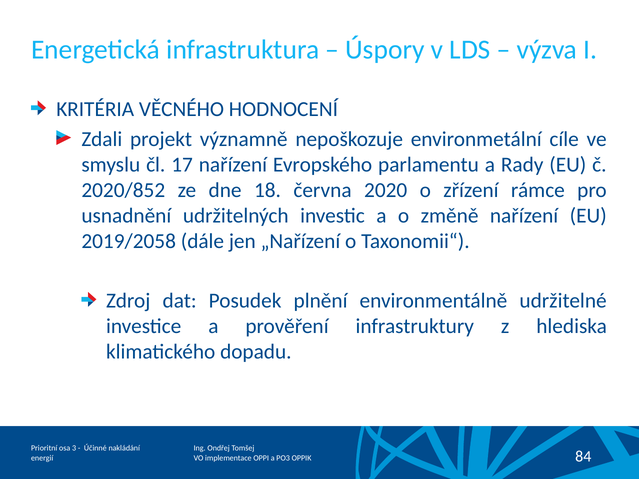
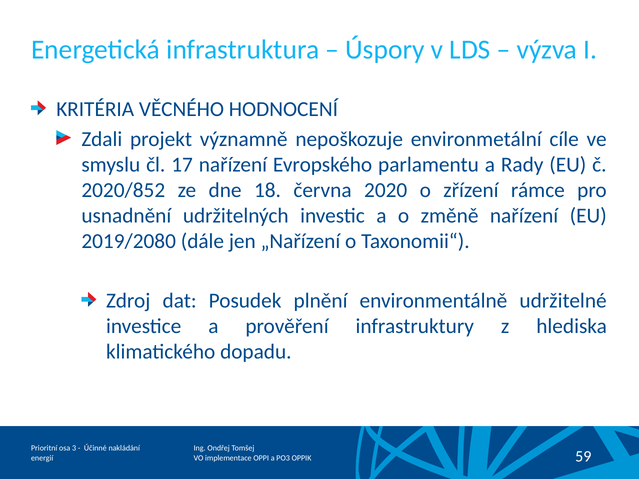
2019/2058: 2019/2058 -> 2019/2080 (129, 241)
84: 84 -> 59 (583, 457)
